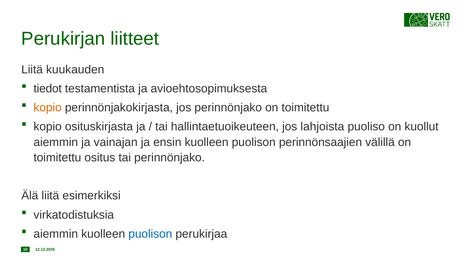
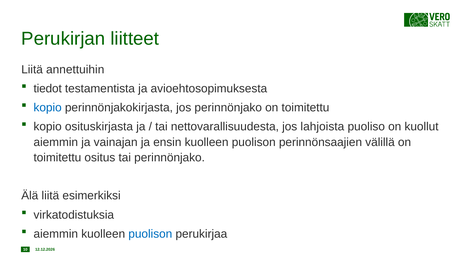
kuukauden: kuukauden -> annettuihin (75, 69)
kopio colour: orange -> blue (48, 108)
hallintaetuoikeuteen: hallintaetuoikeuteen -> nettovarallisuudesta (225, 127)
